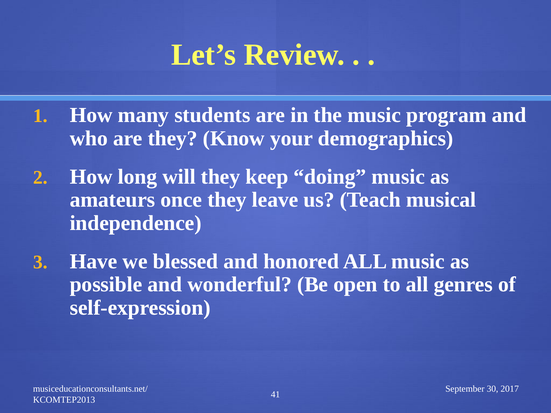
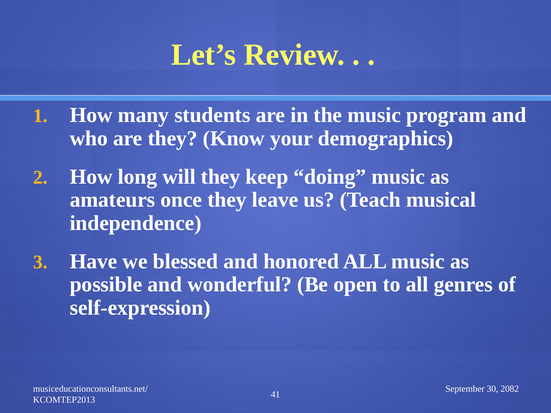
2017: 2017 -> 2082 (510, 389)
